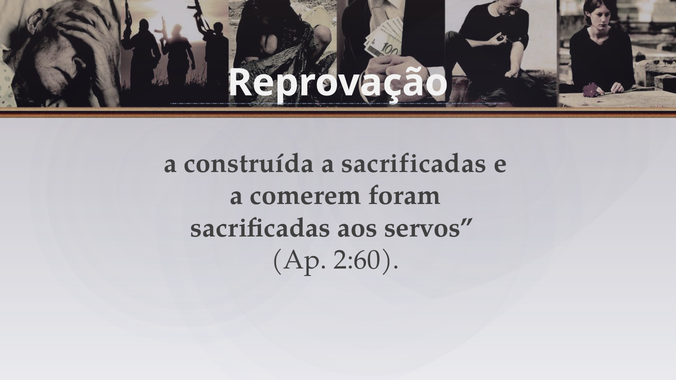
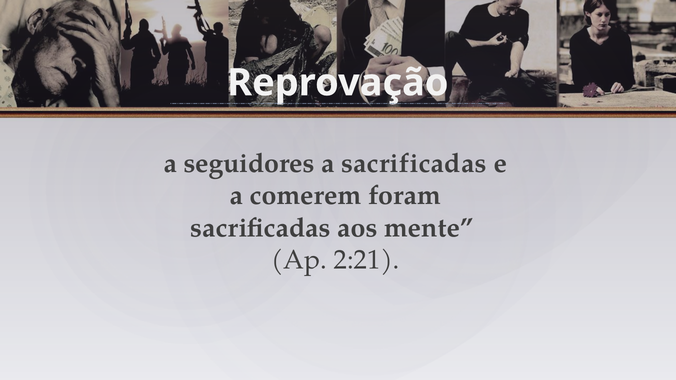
construída: construída -> seguidores (249, 164)
servos: servos -> mente (429, 228)
2:60: 2:60 -> 2:21 (367, 260)
